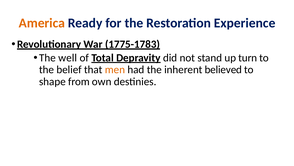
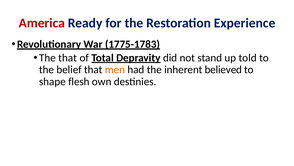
America colour: orange -> red (42, 23)
The well: well -> that (68, 58)
turn: turn -> told (248, 58)
from: from -> flesh (79, 81)
